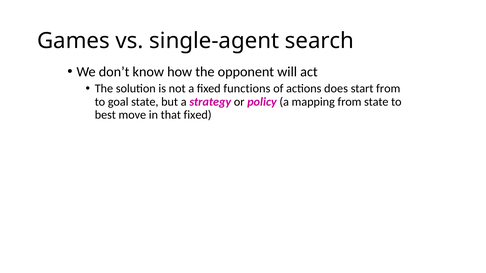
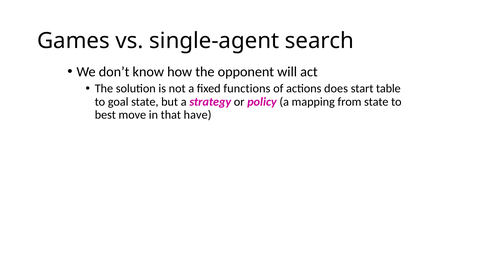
start from: from -> table (388, 89)
that fixed: fixed -> have (198, 115)
